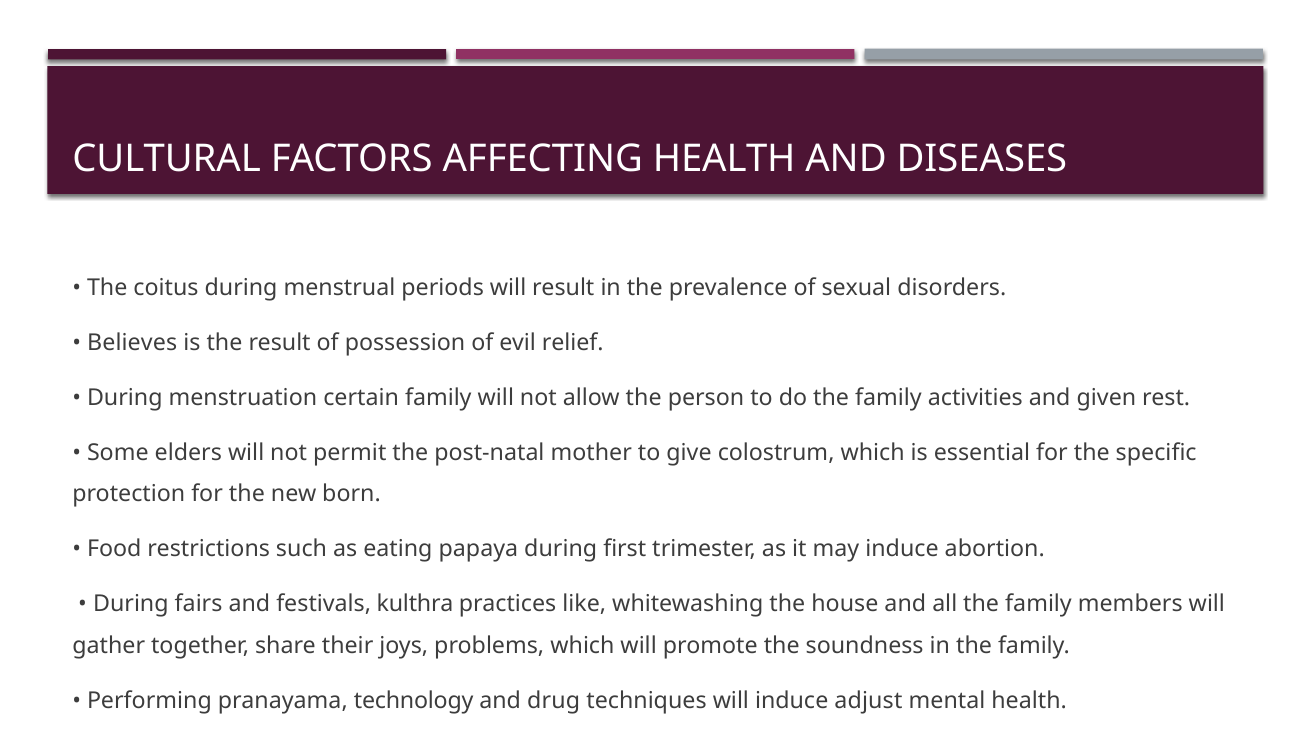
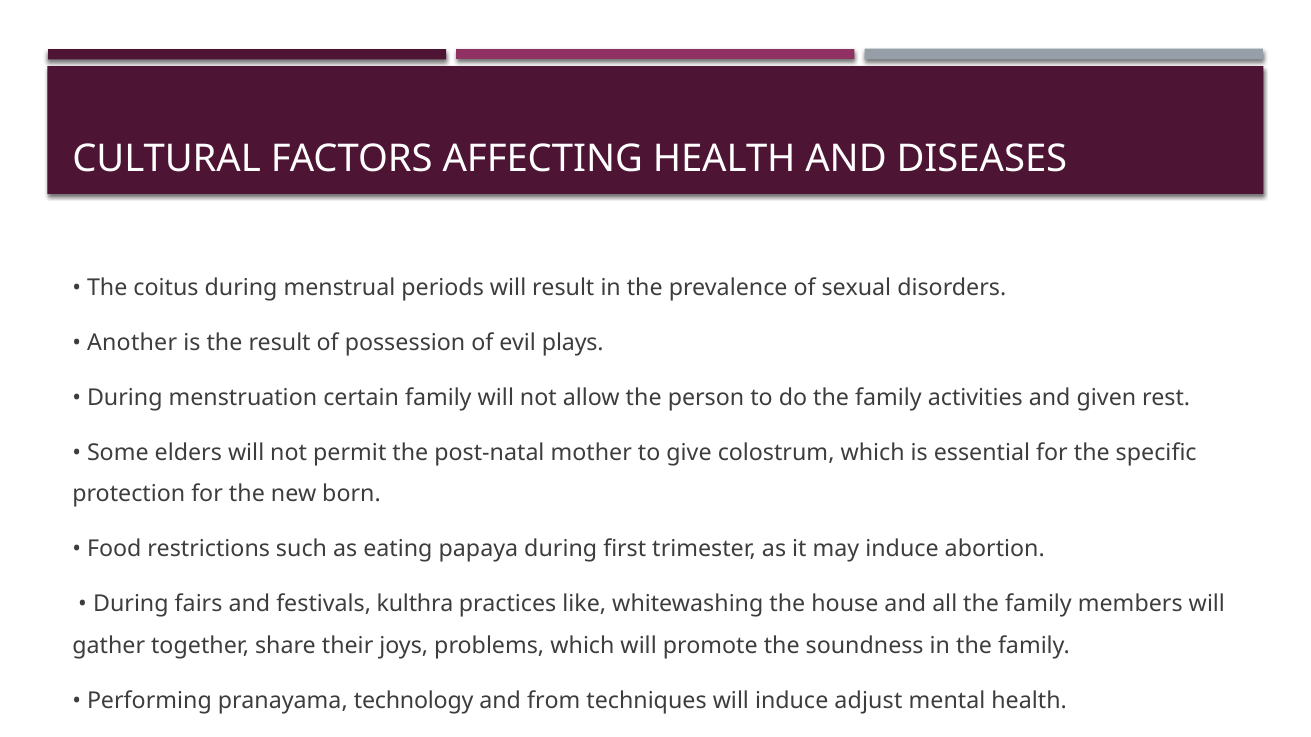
Believes: Believes -> Another (132, 343)
relief: relief -> plays (573, 343)
drug: drug -> from (554, 701)
